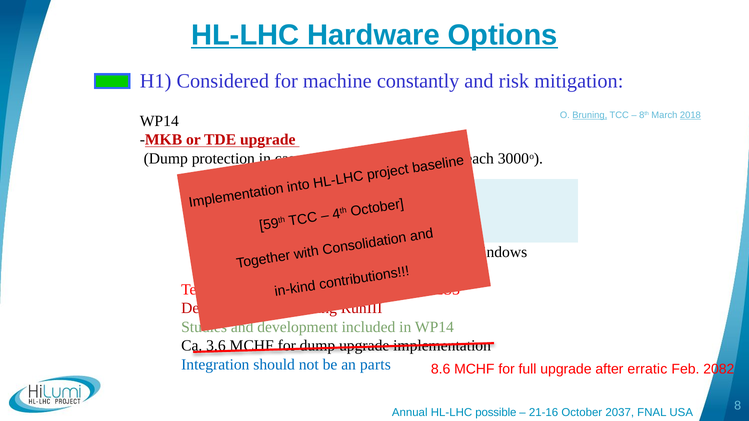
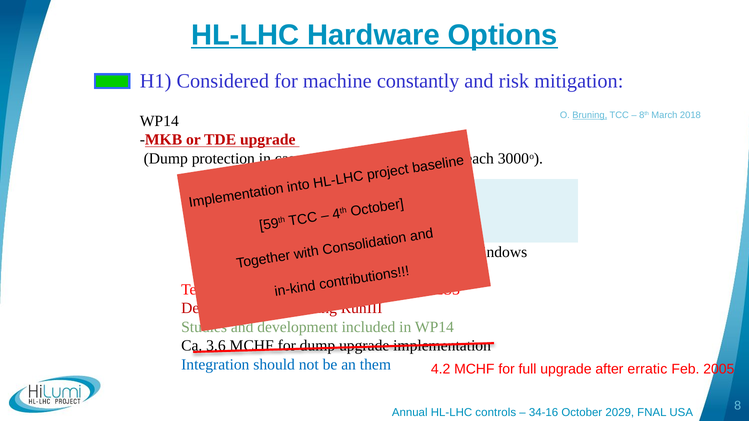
2018 underline: present -> none (690, 115)
parts: parts -> them (375, 365)
8.6: 8.6 -> 4.2 (441, 369)
2082: 2082 -> 2005 (719, 369)
possible: possible -> controls (496, 413)
21-16: 21-16 -> 34-16 (544, 413)
2037: 2037 -> 2029 (620, 413)
